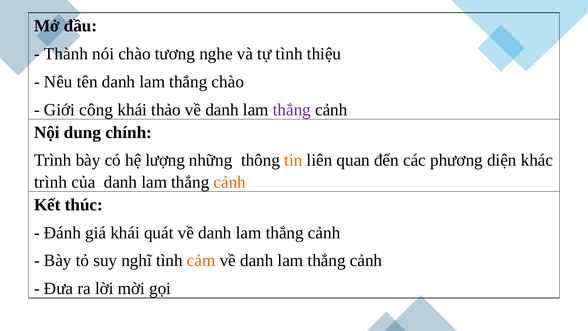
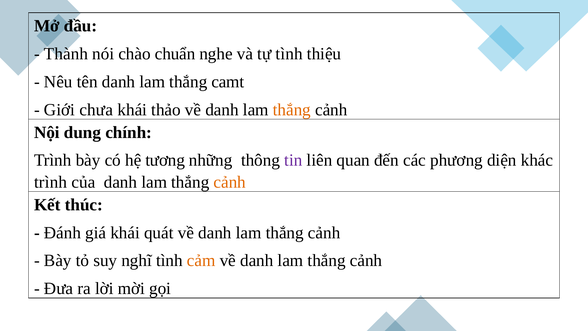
tương: tương -> chuẩn (175, 54)
thắng chào: chào -> camt (228, 82)
công: công -> chưa (96, 110)
thắng colour: purple -> orange (292, 110)
lượng: lượng -> tương (165, 160)
tin colour: orange -> purple (293, 160)
